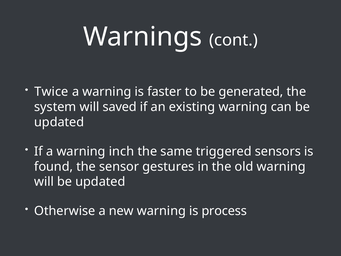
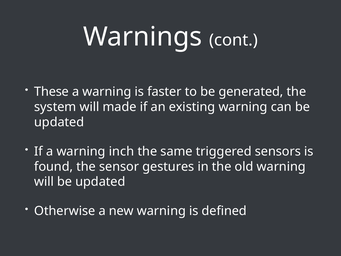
Twice: Twice -> These (52, 92)
saved: saved -> made (120, 107)
process: process -> defined (224, 211)
